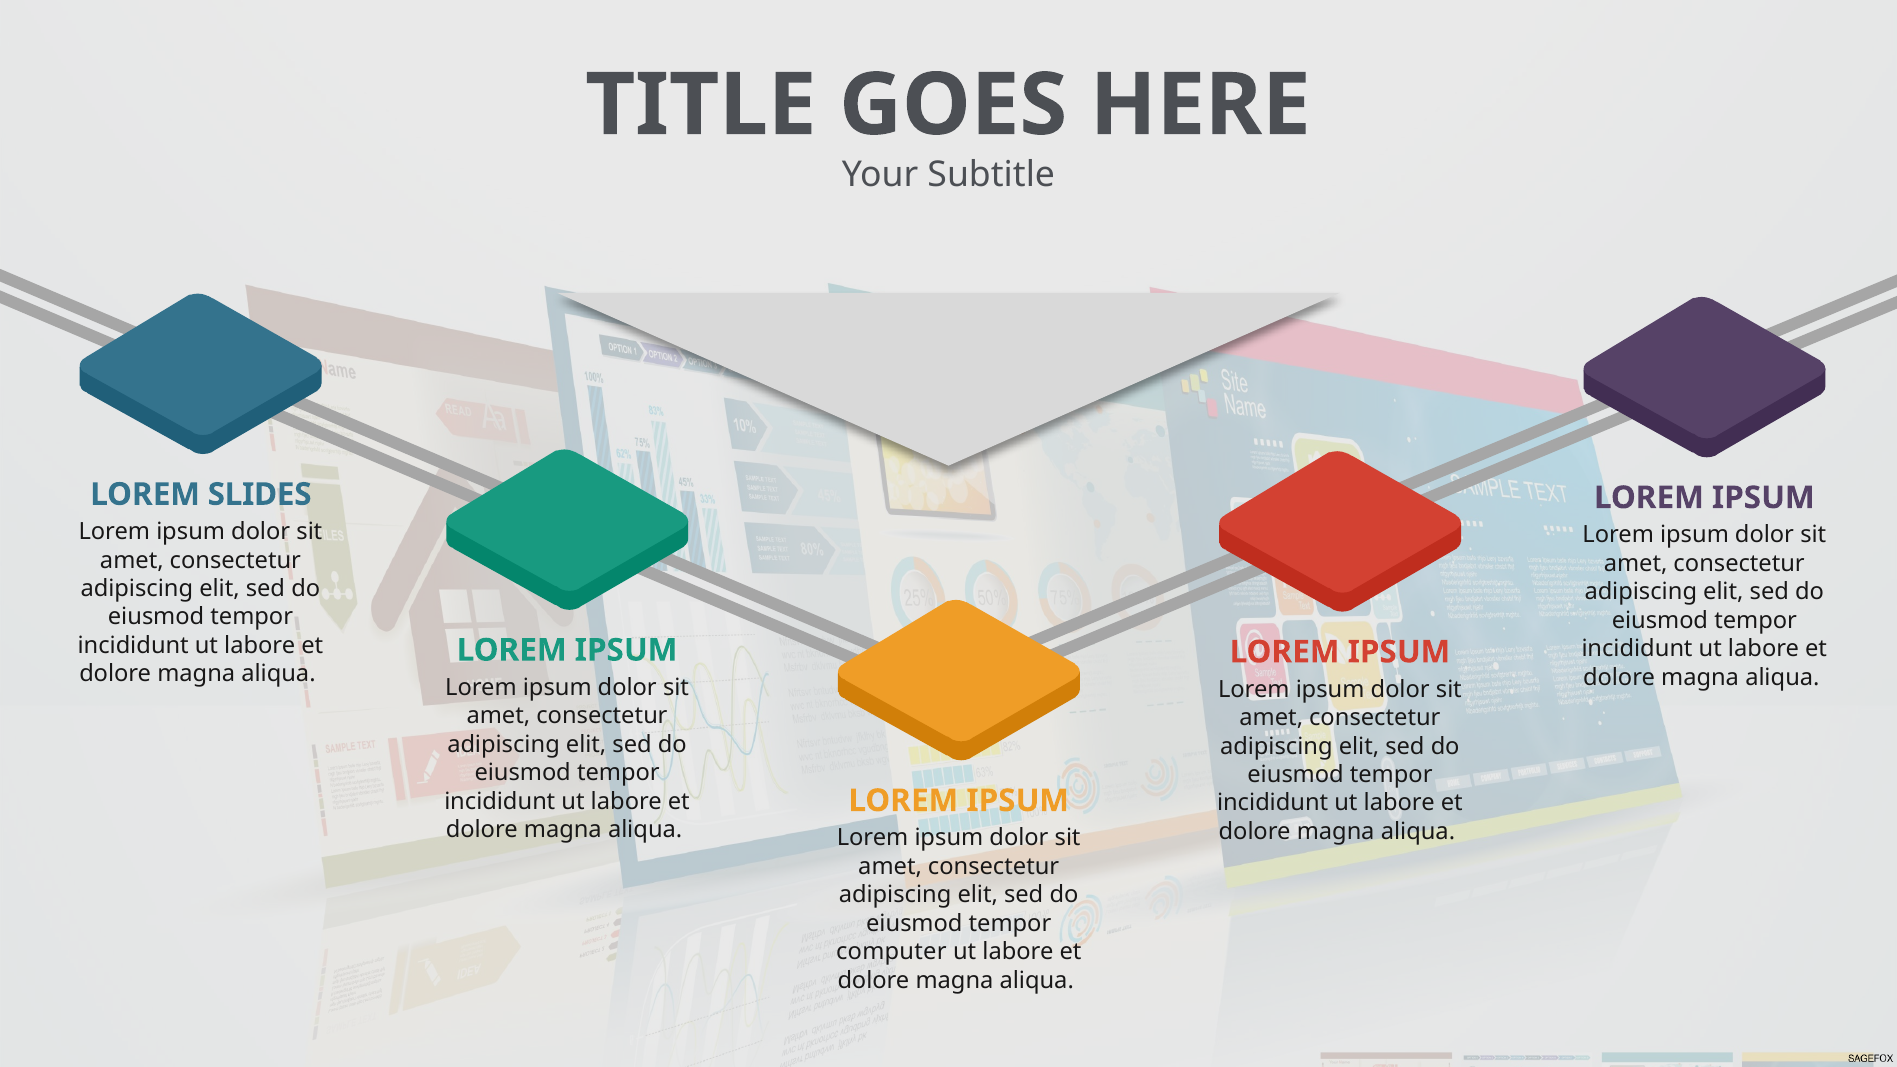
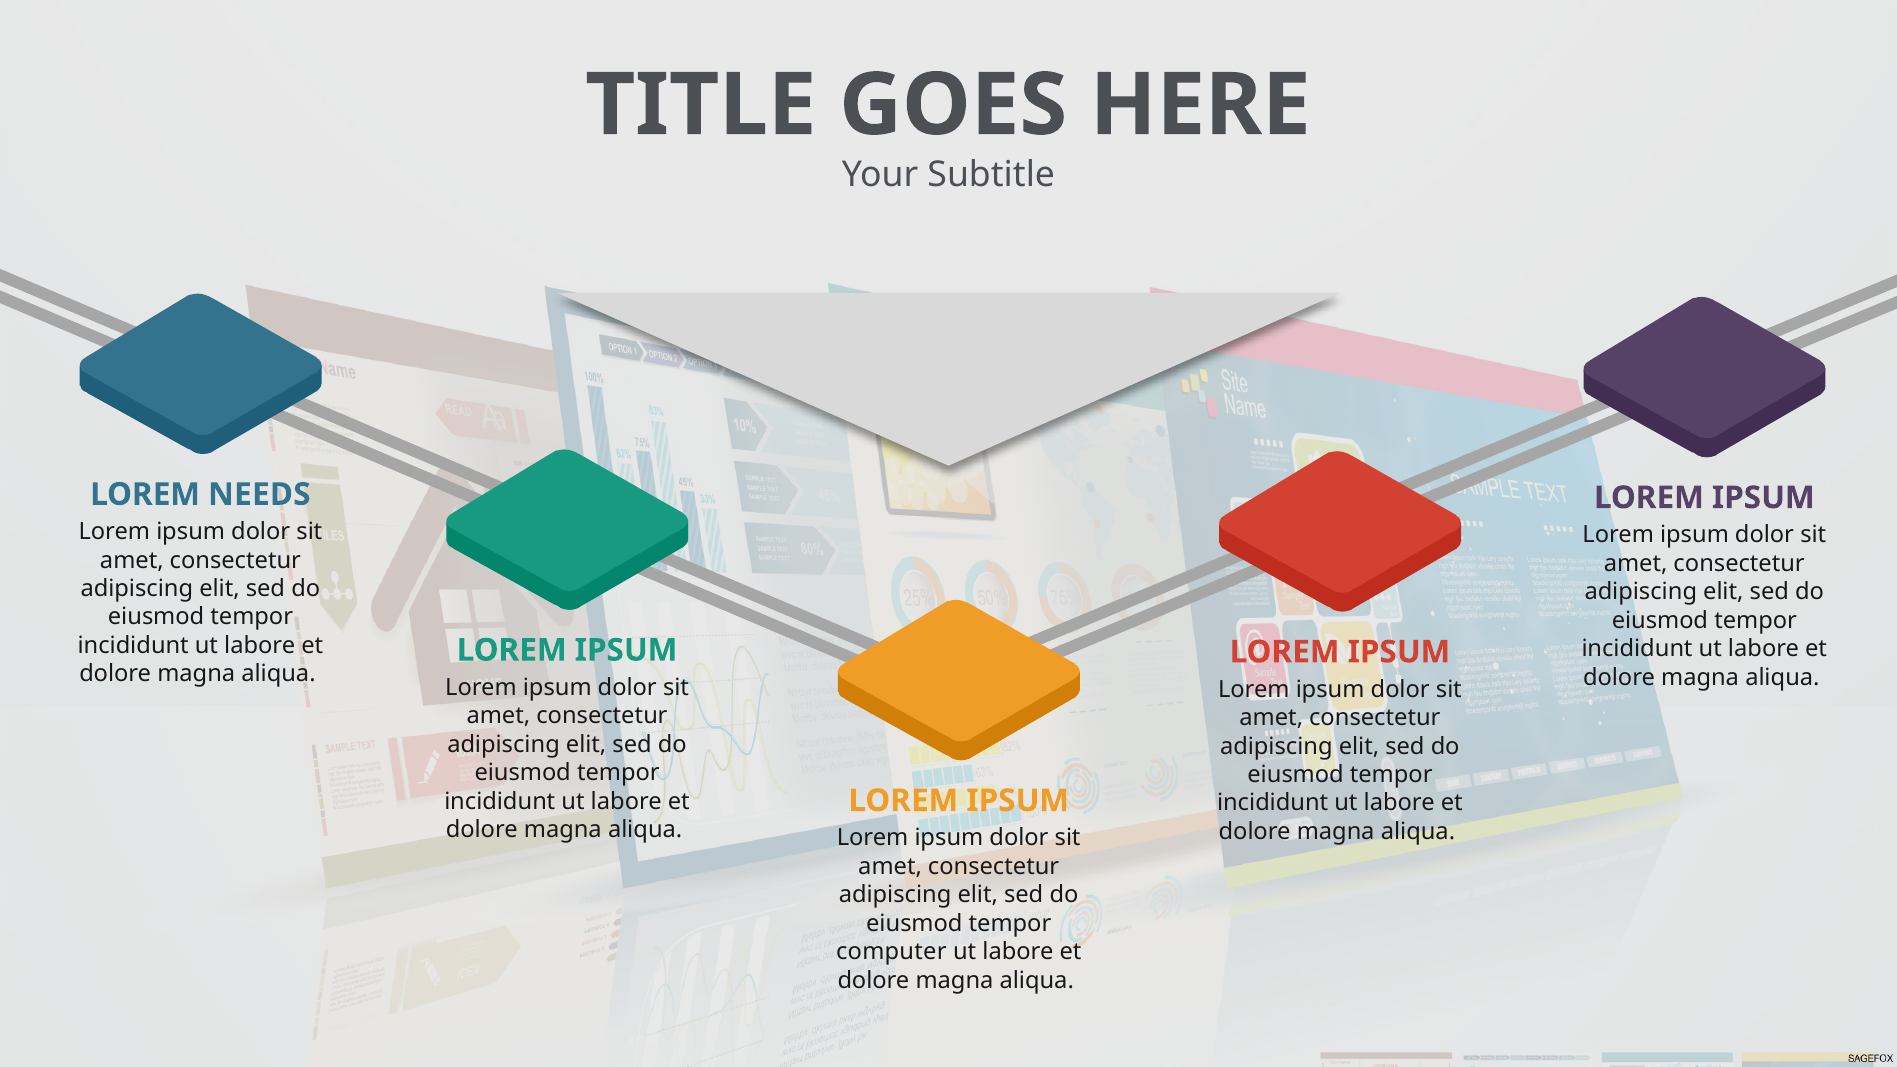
SLIDES: SLIDES -> NEEDS (259, 494)
